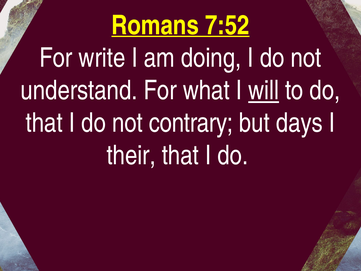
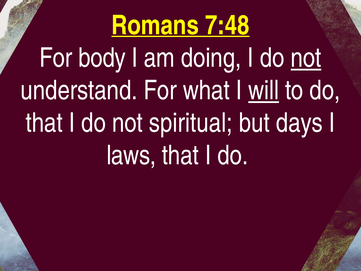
7:52: 7:52 -> 7:48 (227, 25)
write: write -> body (102, 58)
not underline: none -> present (306, 58)
contrary: contrary -> spiritual (191, 123)
their: their -> laws (131, 155)
